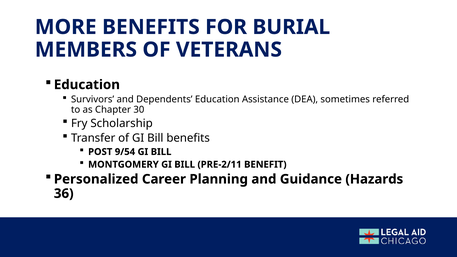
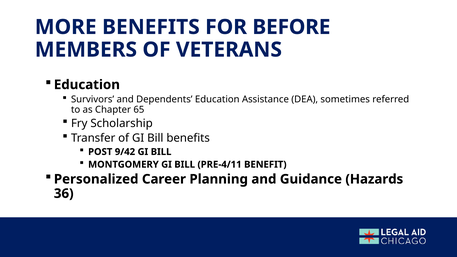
BURIAL: BURIAL -> BEFORE (291, 27)
30: 30 -> 65 (139, 110)
9/54: 9/54 -> 9/42 (125, 152)
PRE-2/11: PRE-2/11 -> PRE-4/11 (220, 165)
